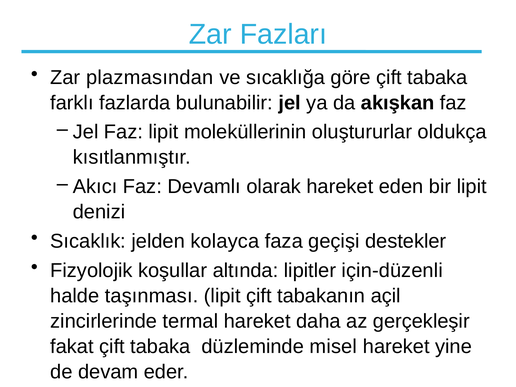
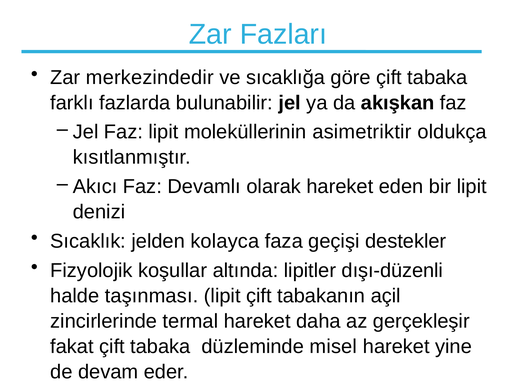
plazmasından: plazmasından -> merkezindedir (150, 77)
oluştururlar: oluştururlar -> asimetriktir (362, 132)
için-düzenli: için-düzenli -> dışı-düzenli (392, 271)
